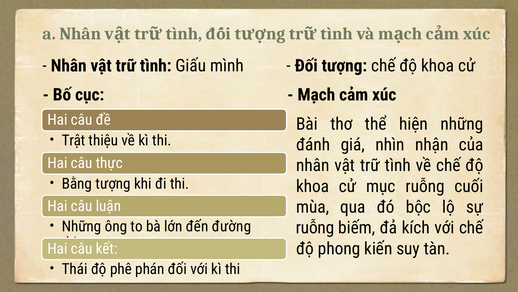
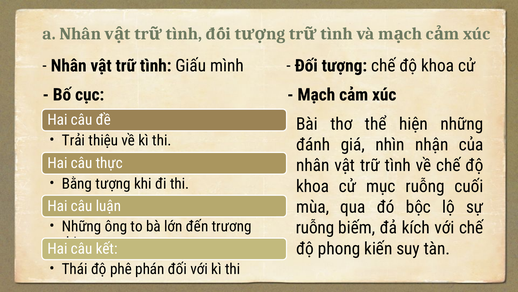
Trật: Trật -> Trải (73, 140)
đường: đường -> trương (232, 226)
